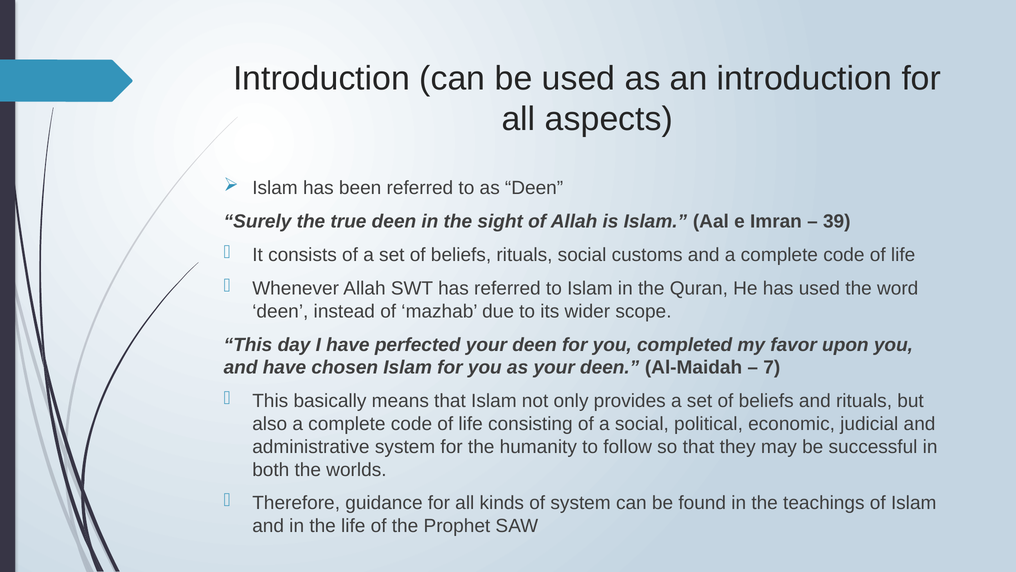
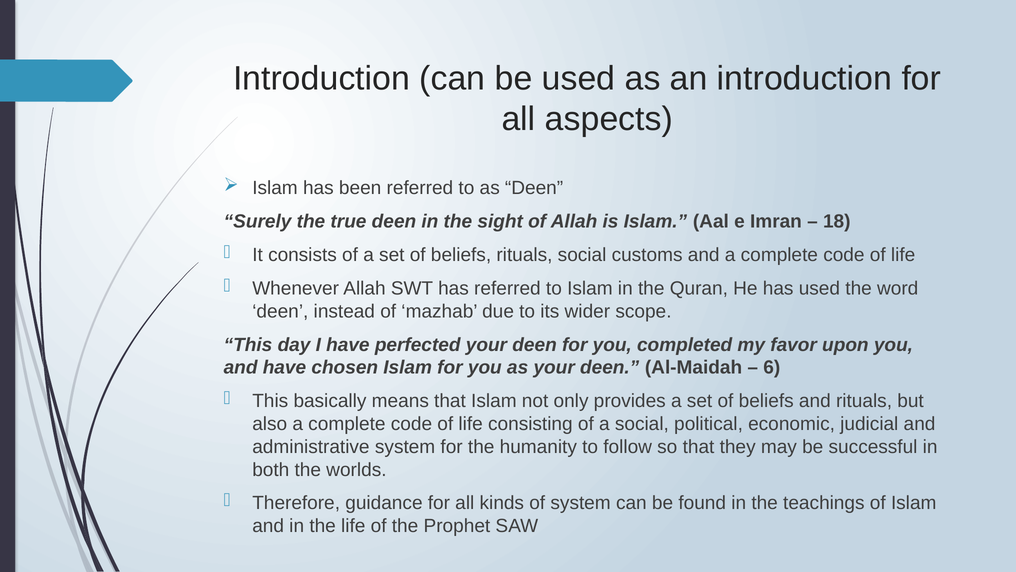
39: 39 -> 18 (837, 221)
7: 7 -> 6 (772, 367)
